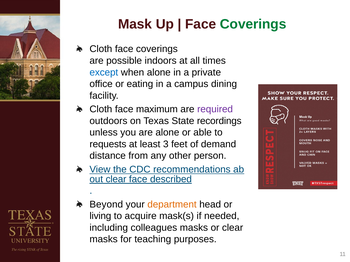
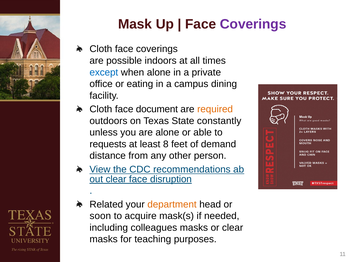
Coverings colour: green -> purple (253, 24)
maximum: maximum -> document (157, 109)
required colour: purple -> orange (215, 109)
recordings: recordings -> constantly (219, 121)
3: 3 -> 8 (166, 144)
described: described -> disruption (171, 179)
Beyond: Beyond -> Related (106, 205)
living: living -> soon (100, 216)
